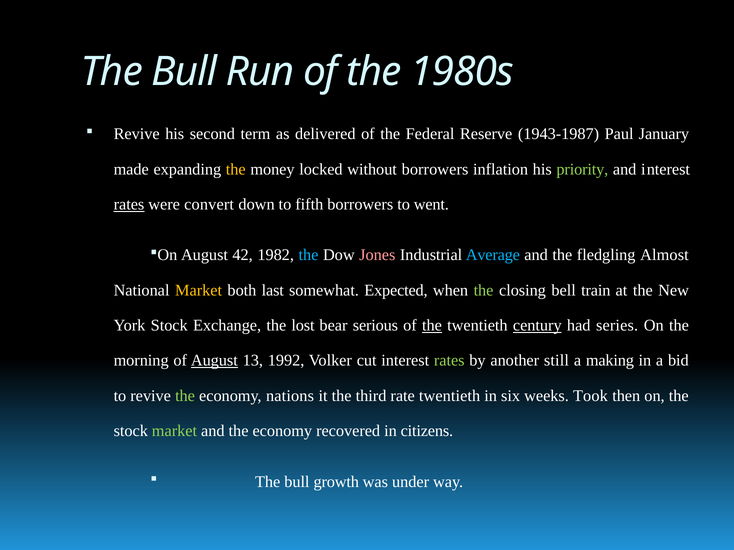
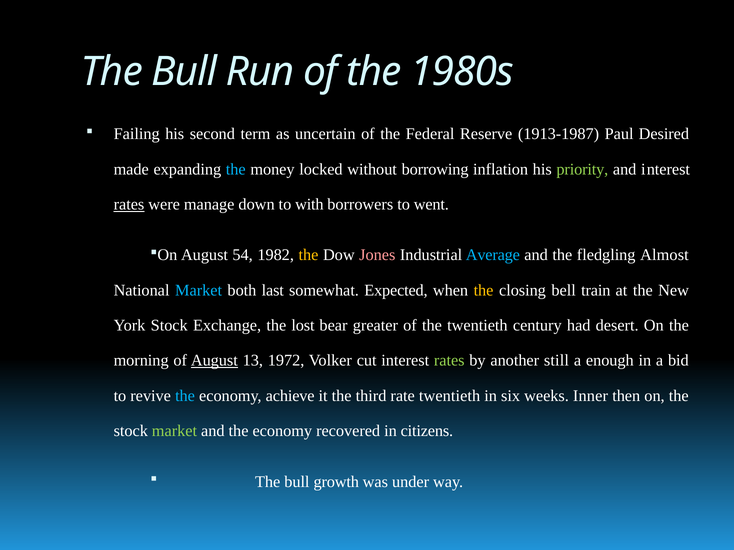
Revive: Revive -> Failing (137, 134)
delivered: delivered -> uncertain (325, 134)
1943-1987: 1943-1987 -> 1913-1987 (559, 134)
January: January -> Desired (664, 134)
the colour: yellow -> light blue (236, 169)
without borrowers: borrowers -> borrowing (435, 169)
convert: convert -> manage (209, 205)
fifth: fifth -> with (309, 205)
42: 42 -> 54 (243, 255)
the colour: light blue -> yellow (308, 255)
Market colour: yellow -> light blue (199, 291)
the colour: light green -> yellow (484, 291)
serious: serious -> greater (375, 326)
the underline: present -> none (432, 326)
century underline: present -> none (537, 326)
series: series -> desert (617, 326)
1992: 1992 -> 1972 (286, 361)
making: making -> enough (610, 361)
the colour: light green -> light blue (185, 396)
nations: nations -> achieve (290, 396)
Took: Took -> Inner (590, 396)
